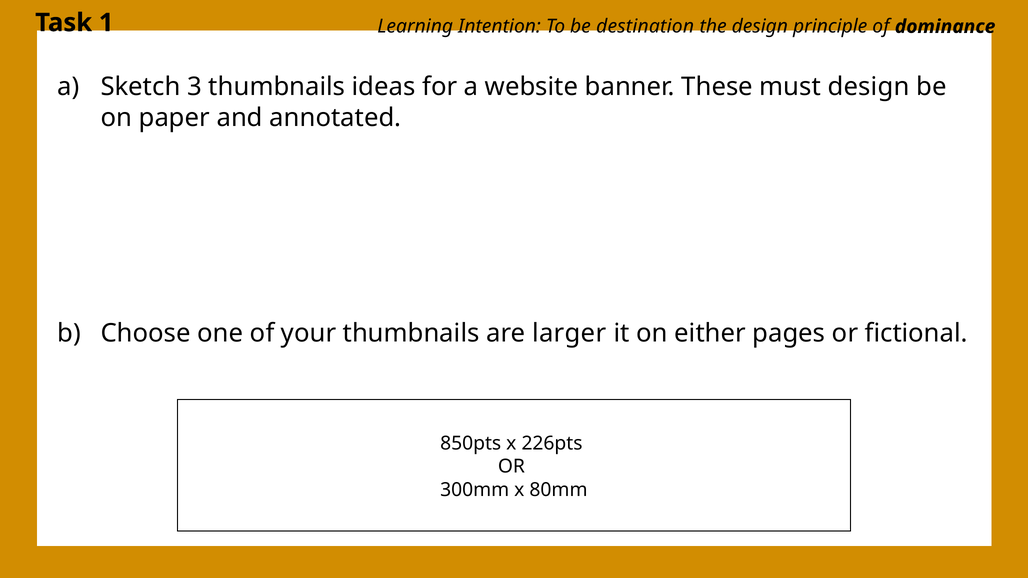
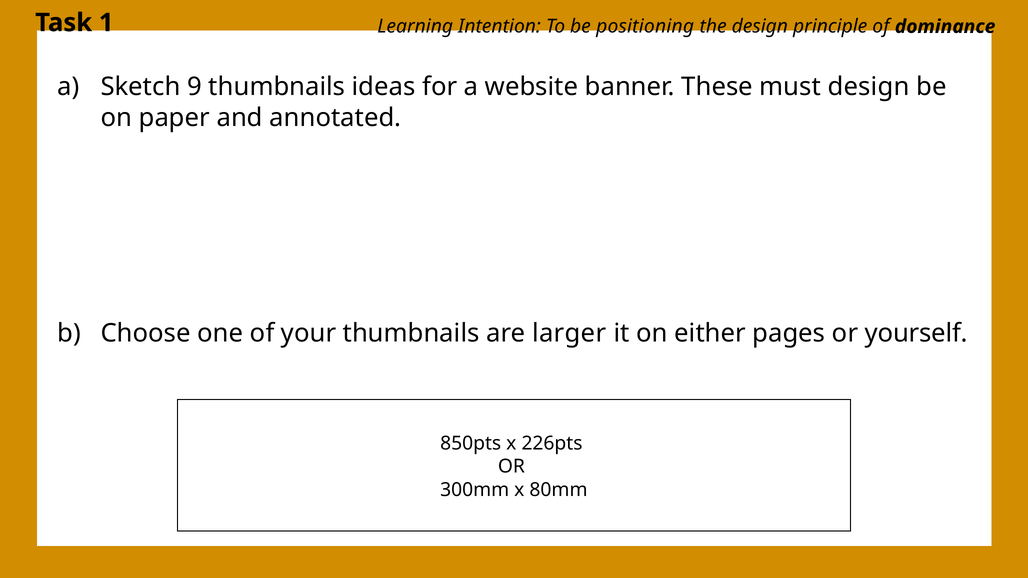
destination: destination -> positioning (645, 27)
3: 3 -> 9 (195, 87)
fictional: fictional -> yourself (916, 334)
